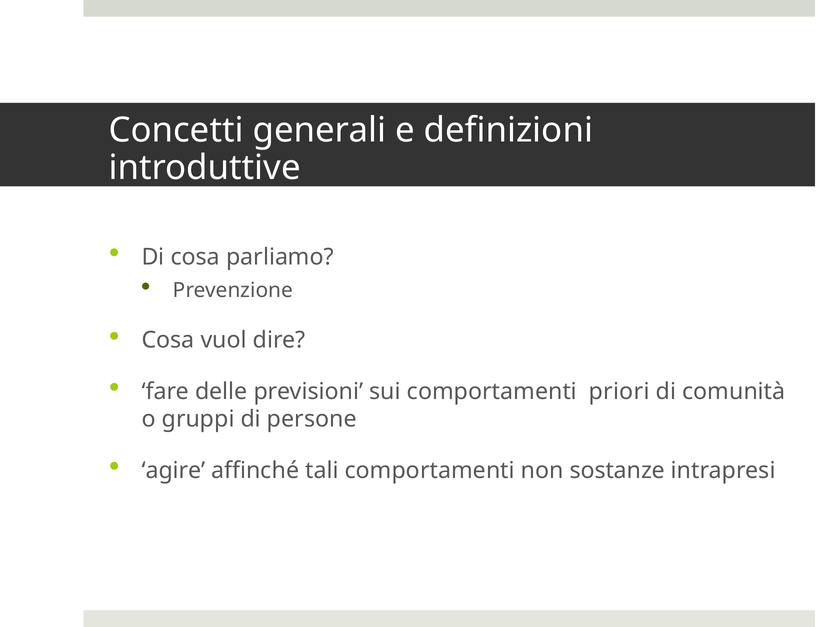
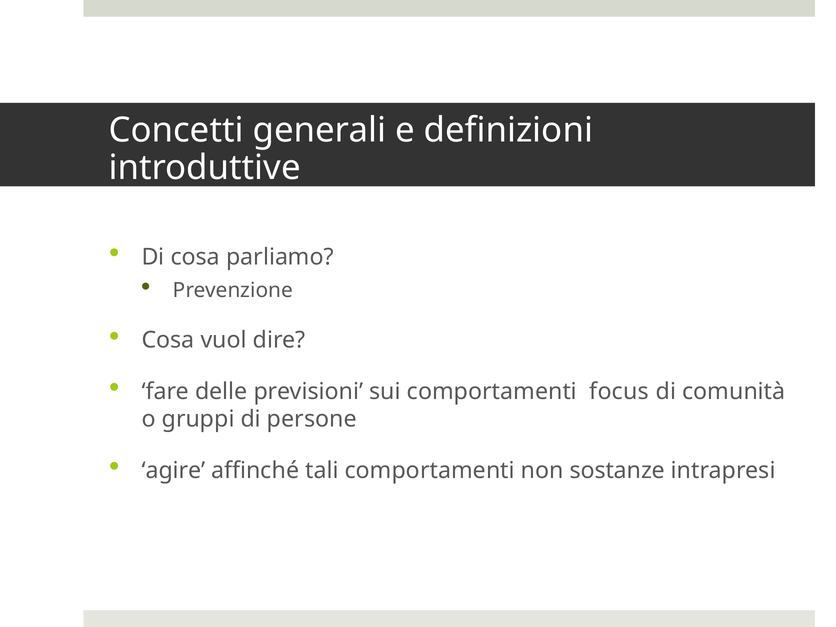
priori: priori -> focus (619, 391)
